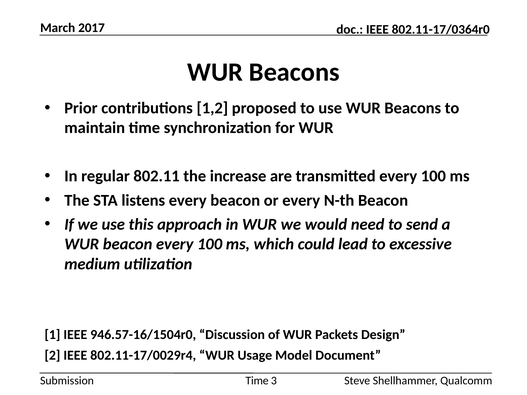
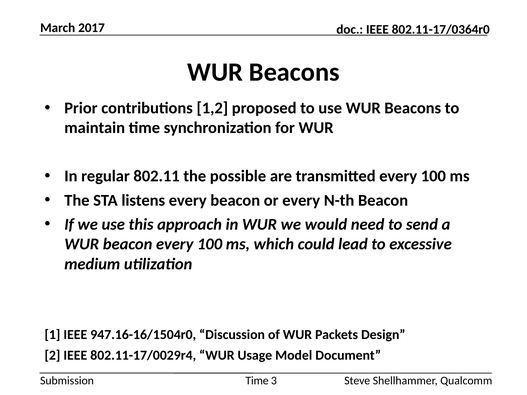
increase: increase -> possible (238, 176)
946.57-16/1504r0: 946.57-16/1504r0 -> 947.16-16/1504r0 (143, 335)
